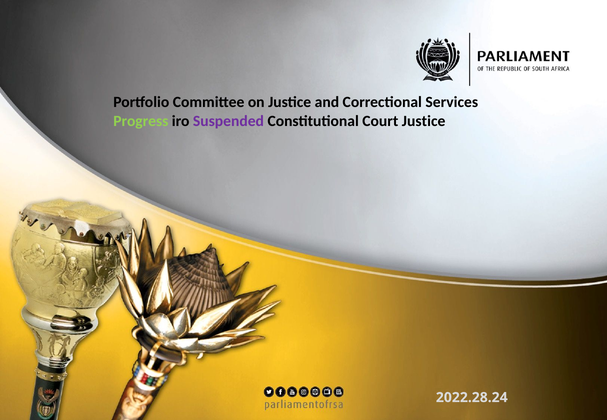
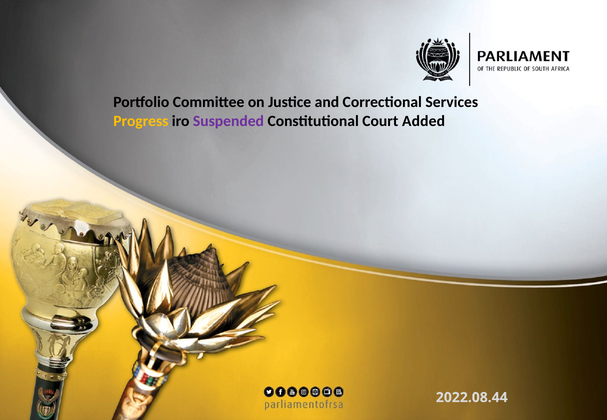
Progress colour: light green -> yellow (141, 121)
Court Justice: Justice -> Added (424, 121)
2022.28.24: 2022.28.24 -> 2022.08.44 (472, 398)
